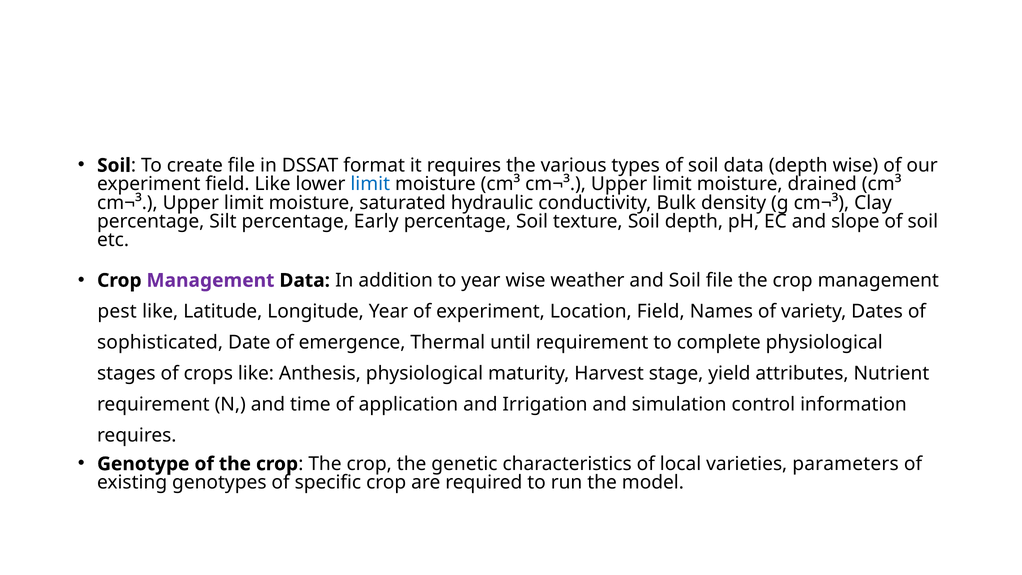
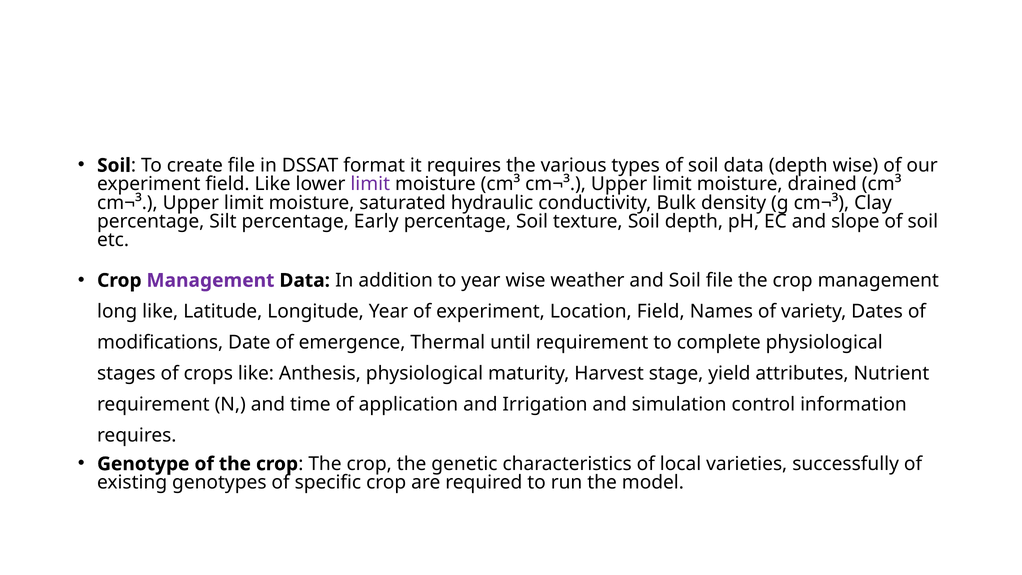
limit colour: blue -> purple (370, 184)
pest: pest -> long (117, 311)
sophisticated: sophisticated -> modifications (160, 342)
parameters: parameters -> successfully (846, 464)
